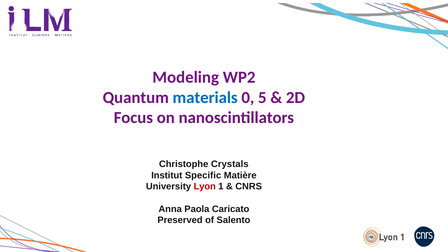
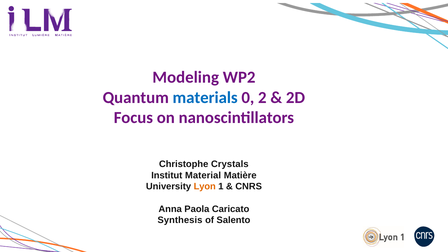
5: 5 -> 2 (262, 97)
Specific: Specific -> Material (203, 175)
Lyon colour: red -> orange (205, 187)
Preserved: Preserved -> Synthesis (180, 220)
